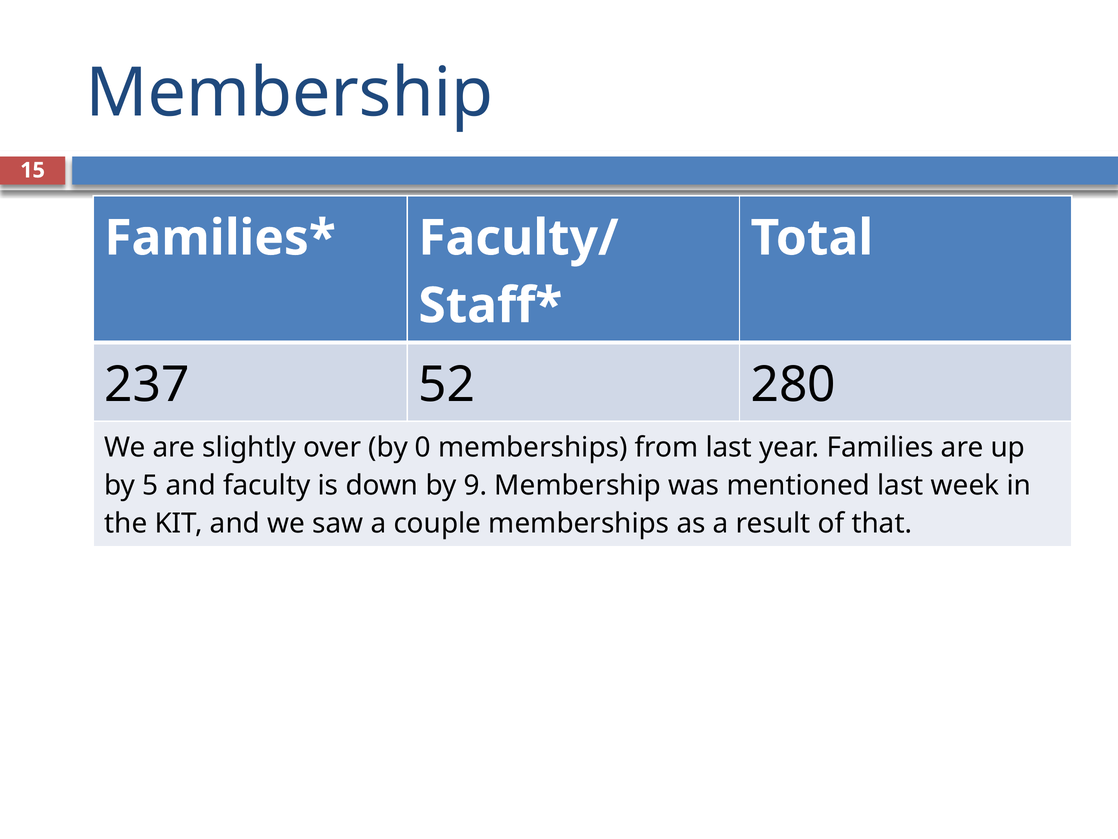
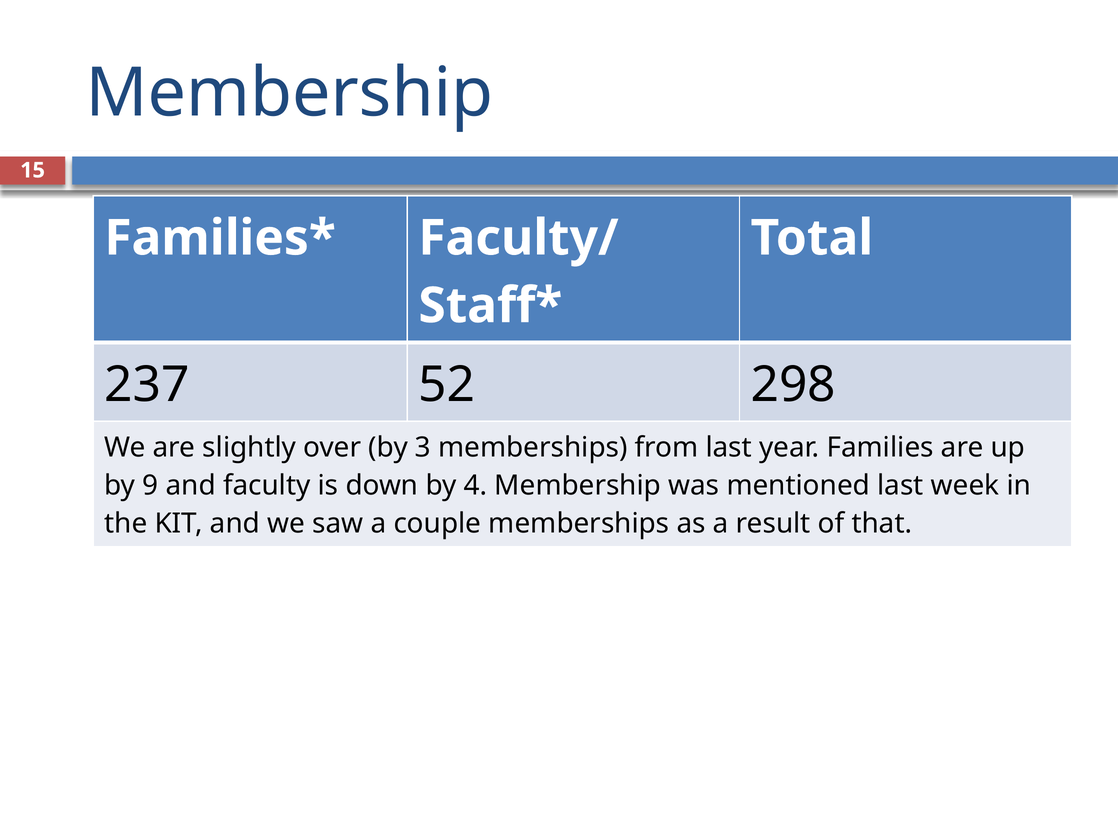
280: 280 -> 298 (793, 384)
0: 0 -> 3 (423, 447)
5: 5 -> 9 (150, 485)
9: 9 -> 4 (475, 485)
